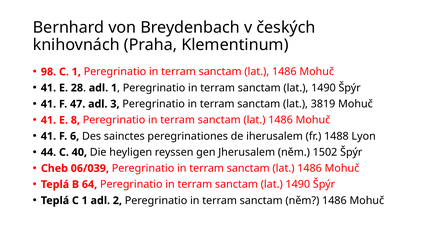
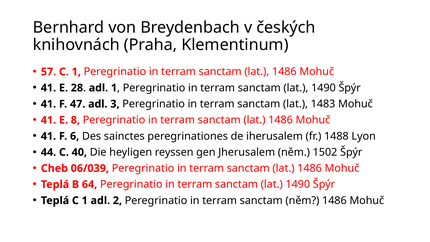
98: 98 -> 57 (48, 72)
3819: 3819 -> 1483 (323, 104)
